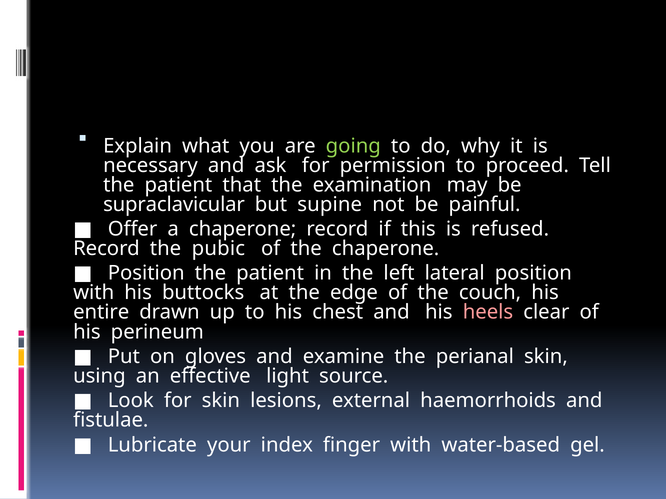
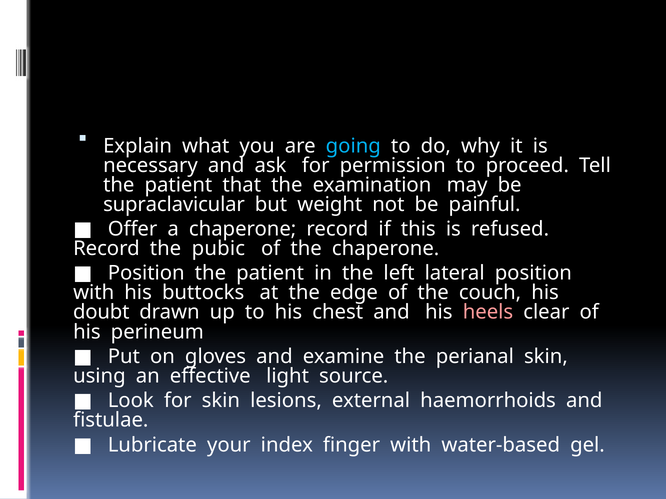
going colour: light green -> light blue (353, 146)
supine: supine -> weight (330, 205)
entire: entire -> doubt (101, 313)
